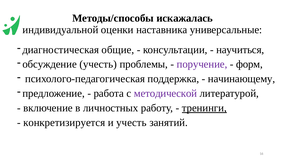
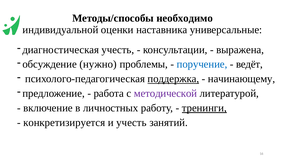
искажалась: искажалась -> необходимо (185, 18)
диагностическая общие: общие -> учесть (118, 49)
научиться: научиться -> выражена (240, 49)
обсуждение учесть: учесть -> нужно (98, 64)
поручение colour: purple -> blue (202, 64)
форм: форм -> ведёт (249, 64)
поддержка underline: none -> present (173, 78)
